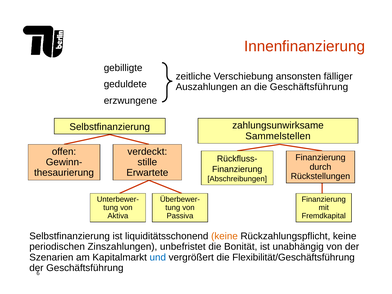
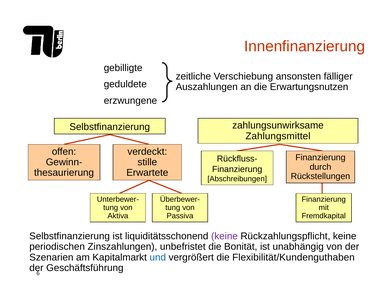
die Geschäftsführung: Geschäftsführung -> Erwartungsnutzen (309, 87)
Sammelstellen: Sammelstellen -> Zahlungsmittel (278, 136)
keine colour: orange -> purple (224, 236)
Flexibilität/Geschäftsführung: Flexibilität/Geschäftsführung -> Flexibilität/Kundenguthaben (293, 257)
